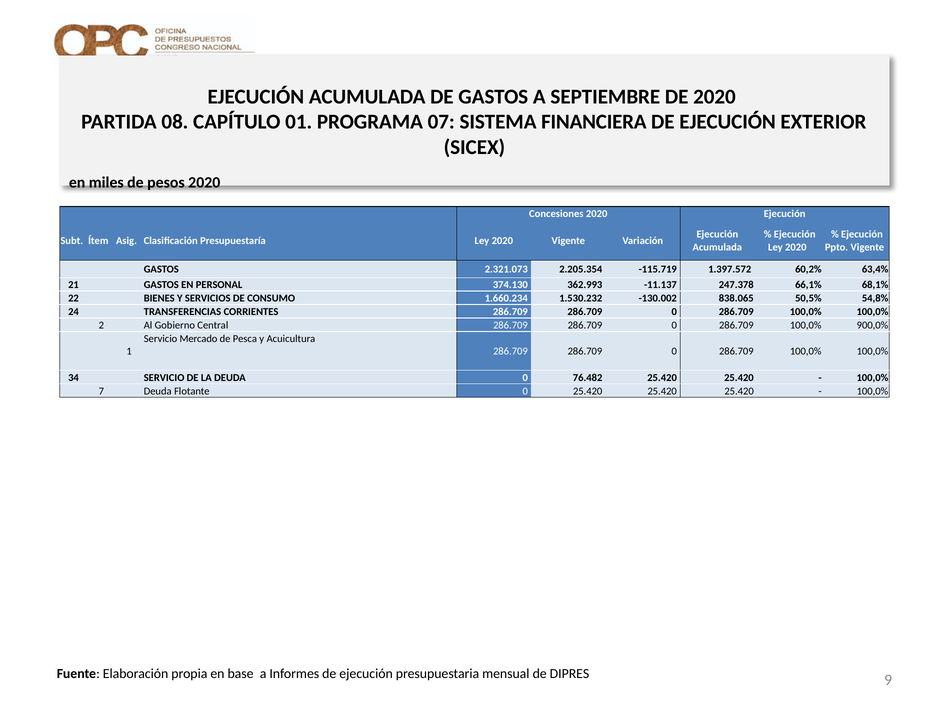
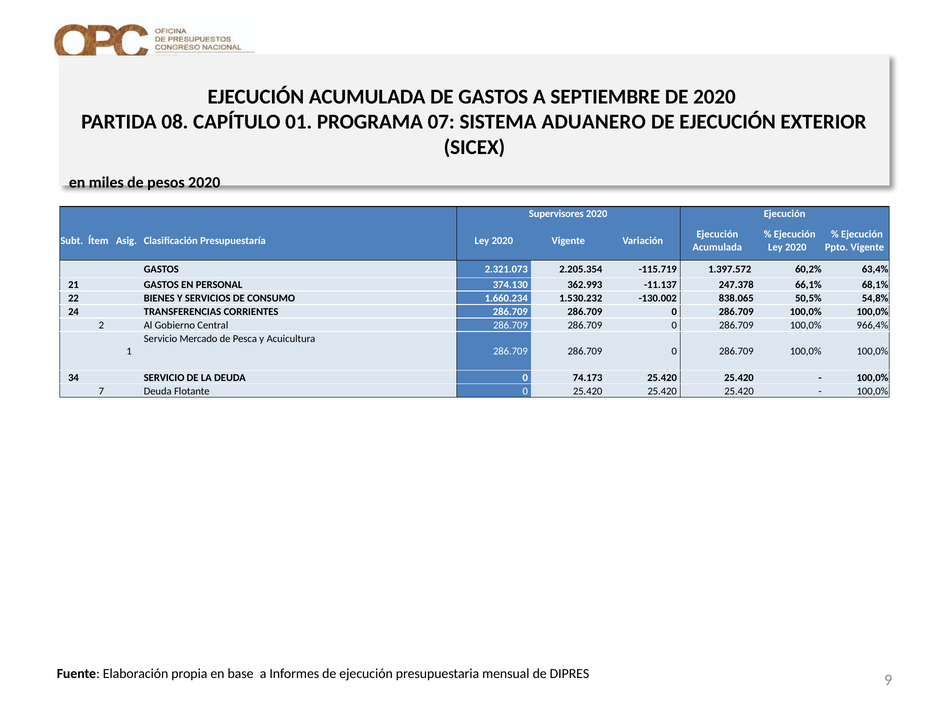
FINANCIERA: FINANCIERA -> ADUANERO (594, 122)
Concesiones: Concesiones -> Supervisores (556, 214)
900,0%: 900,0% -> 966,4% (872, 325)
76.482: 76.482 -> 74.173 (588, 378)
